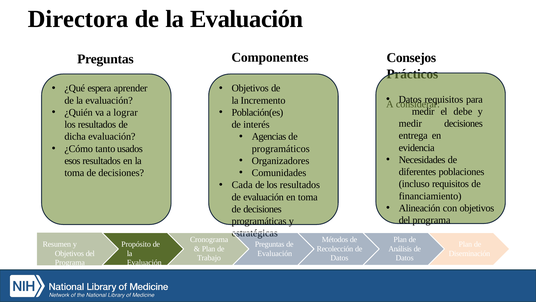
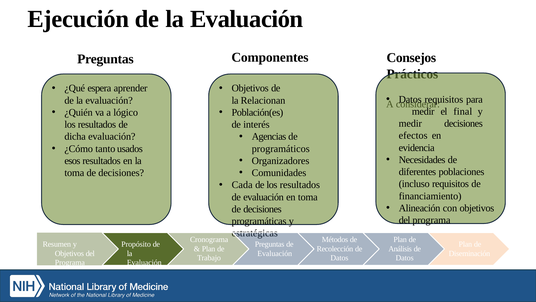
Directora: Directora -> Ejecución (78, 19)
Incremento: Incremento -> Relacionan (263, 100)
debe: debe -> final (463, 111)
lograr: lograr -> lógico (126, 112)
entrega: entrega -> efectos (413, 135)
